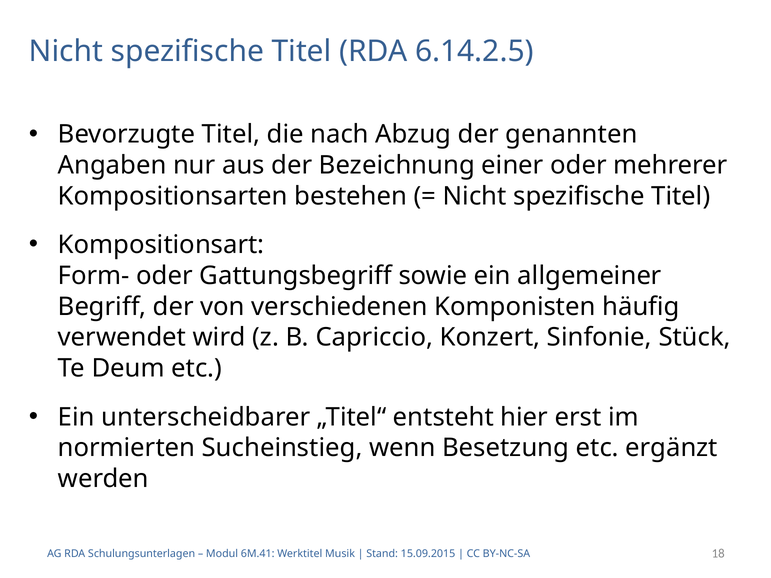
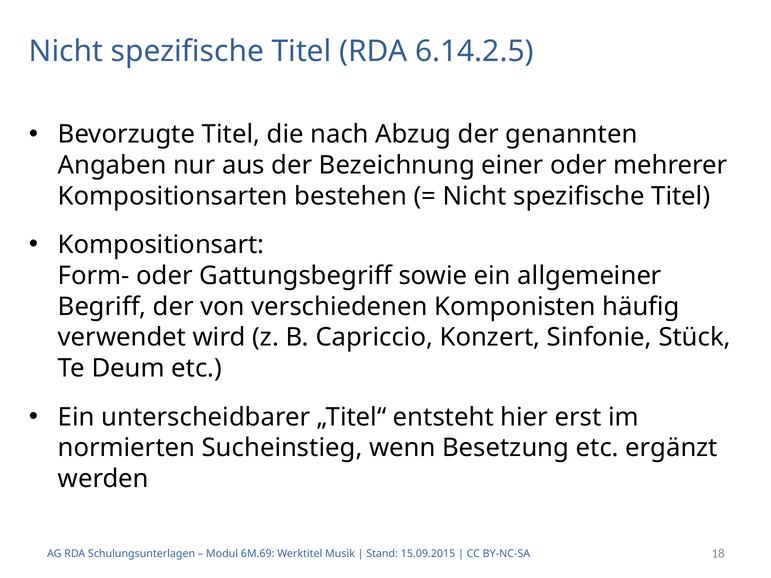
6M.41: 6M.41 -> 6M.69 (258, 554)
